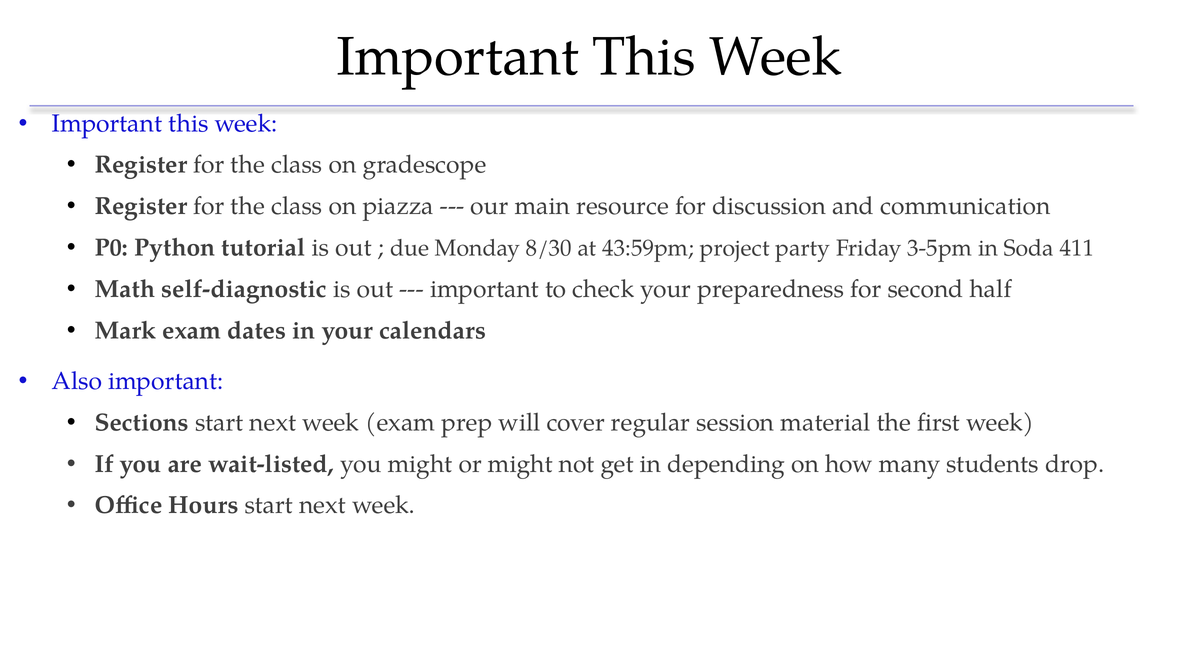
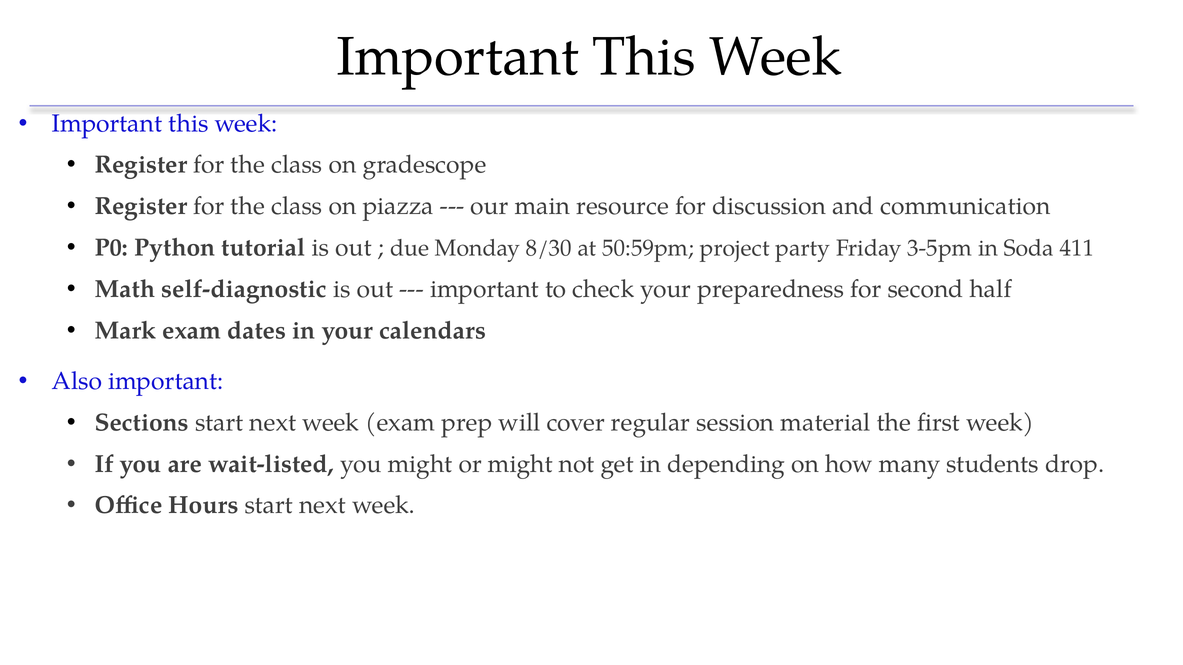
43:59pm: 43:59pm -> 50:59pm (648, 248)
